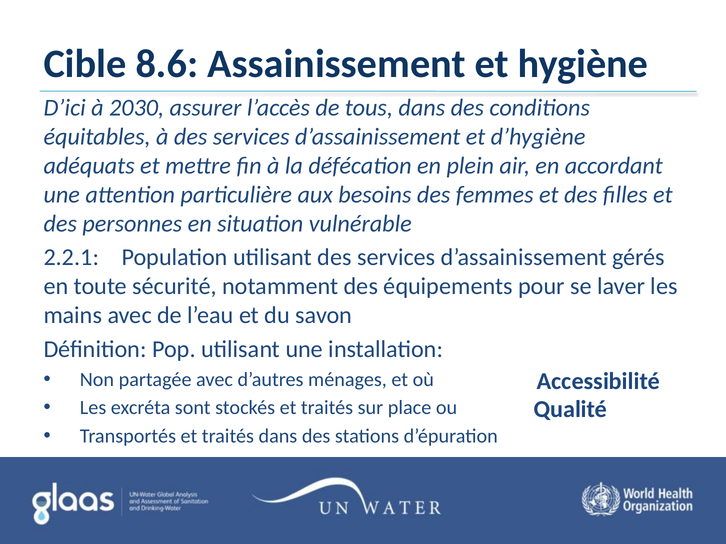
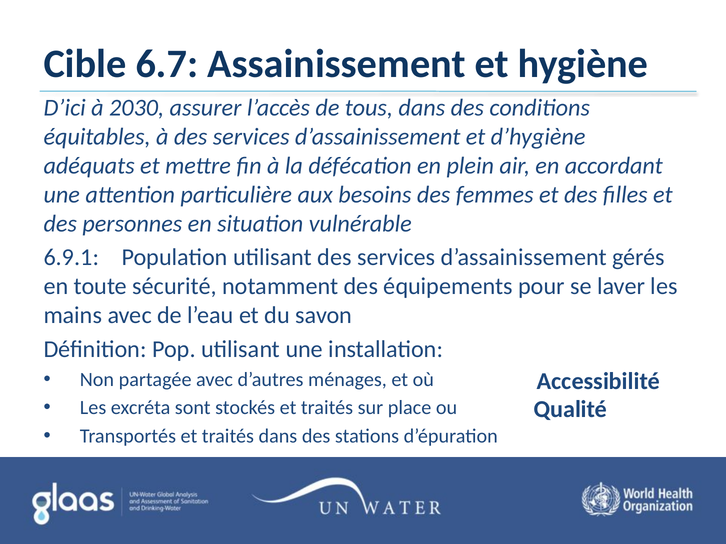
8.6: 8.6 -> 6.7 (167, 64)
2.2.1: 2.2.1 -> 6.9.1 (71, 258)
